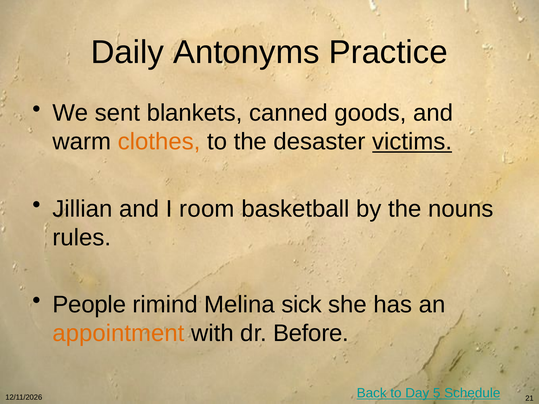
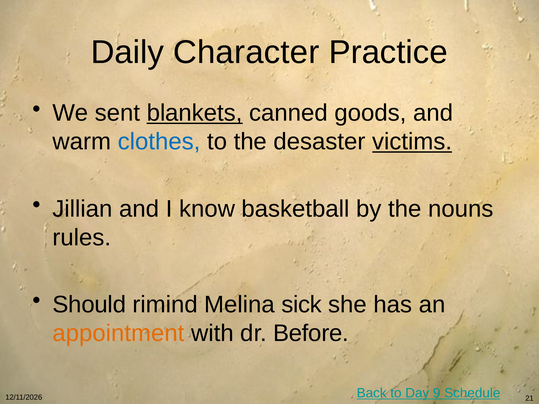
Antonyms: Antonyms -> Character (246, 52)
blankets underline: none -> present (195, 113)
clothes colour: orange -> blue (159, 142)
room: room -> know (207, 209)
People: People -> Should (89, 305)
5: 5 -> 9 (437, 393)
